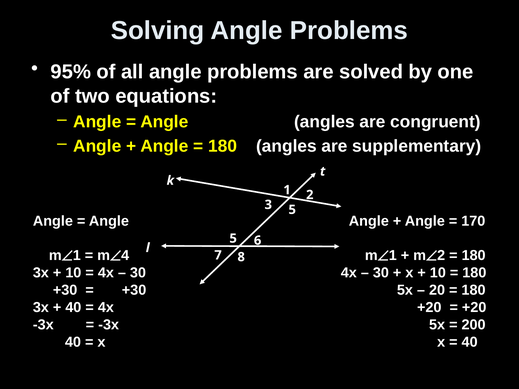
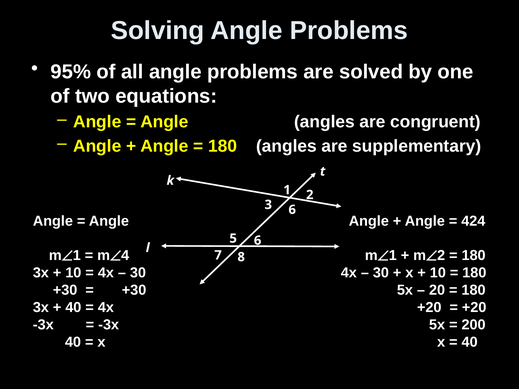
3 5: 5 -> 6 (292, 210)
170: 170 -> 424 (473, 221)
